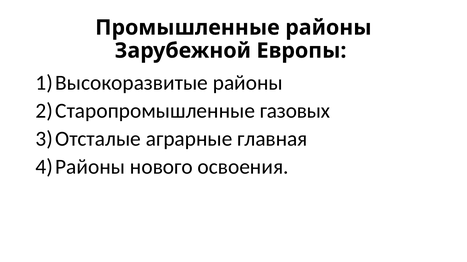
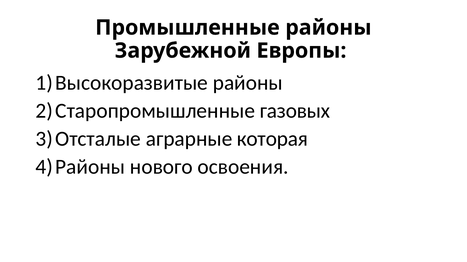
главная: главная -> которая (272, 139)
